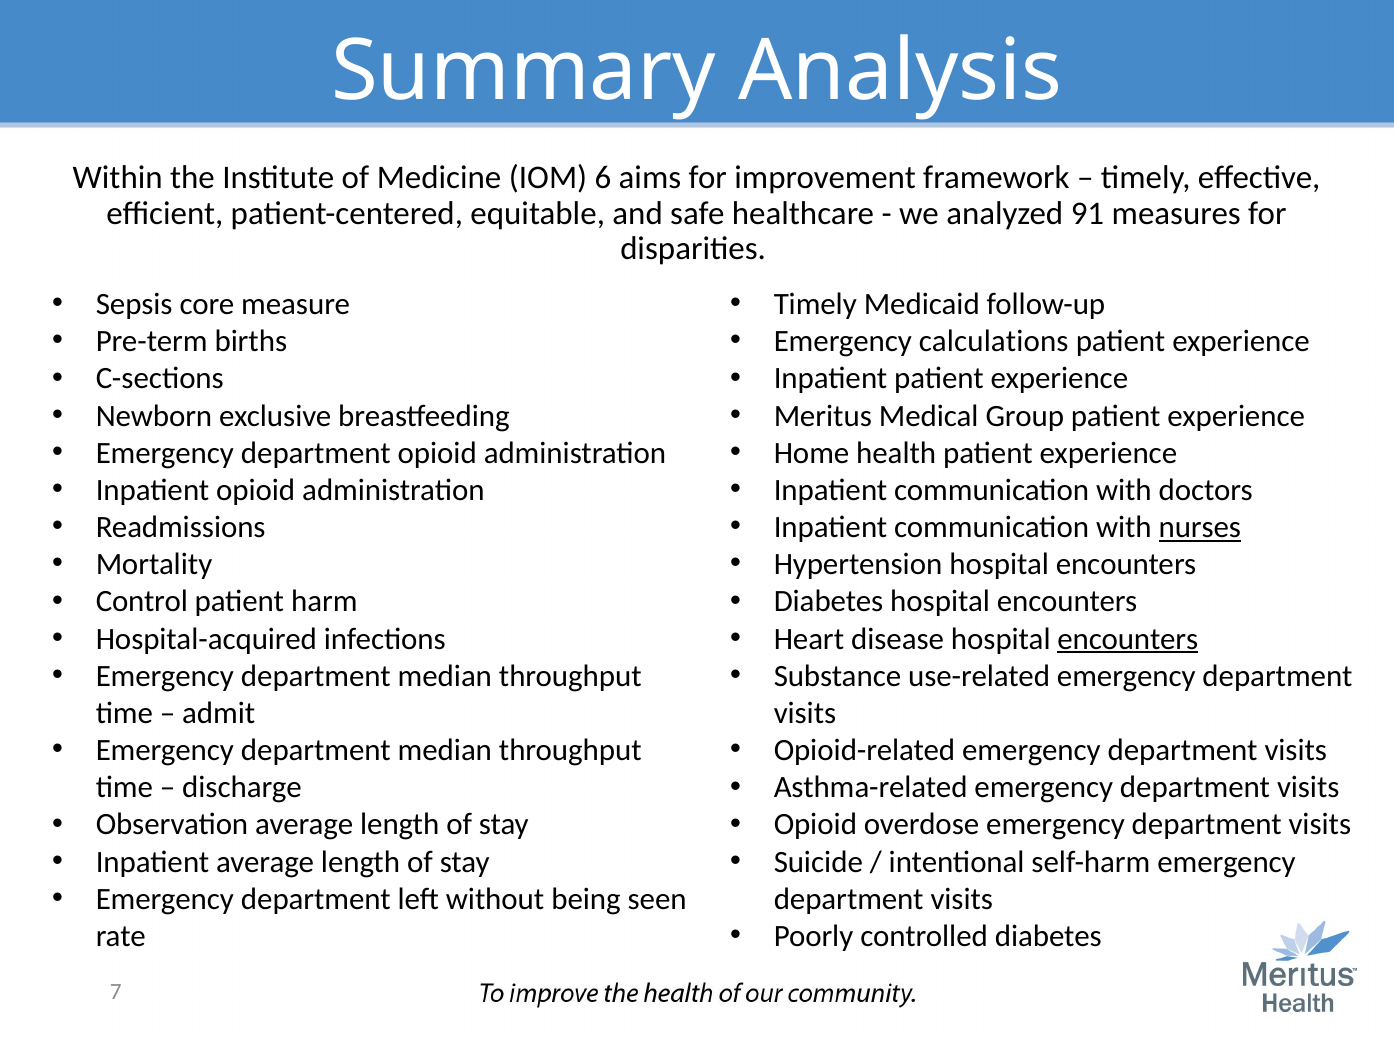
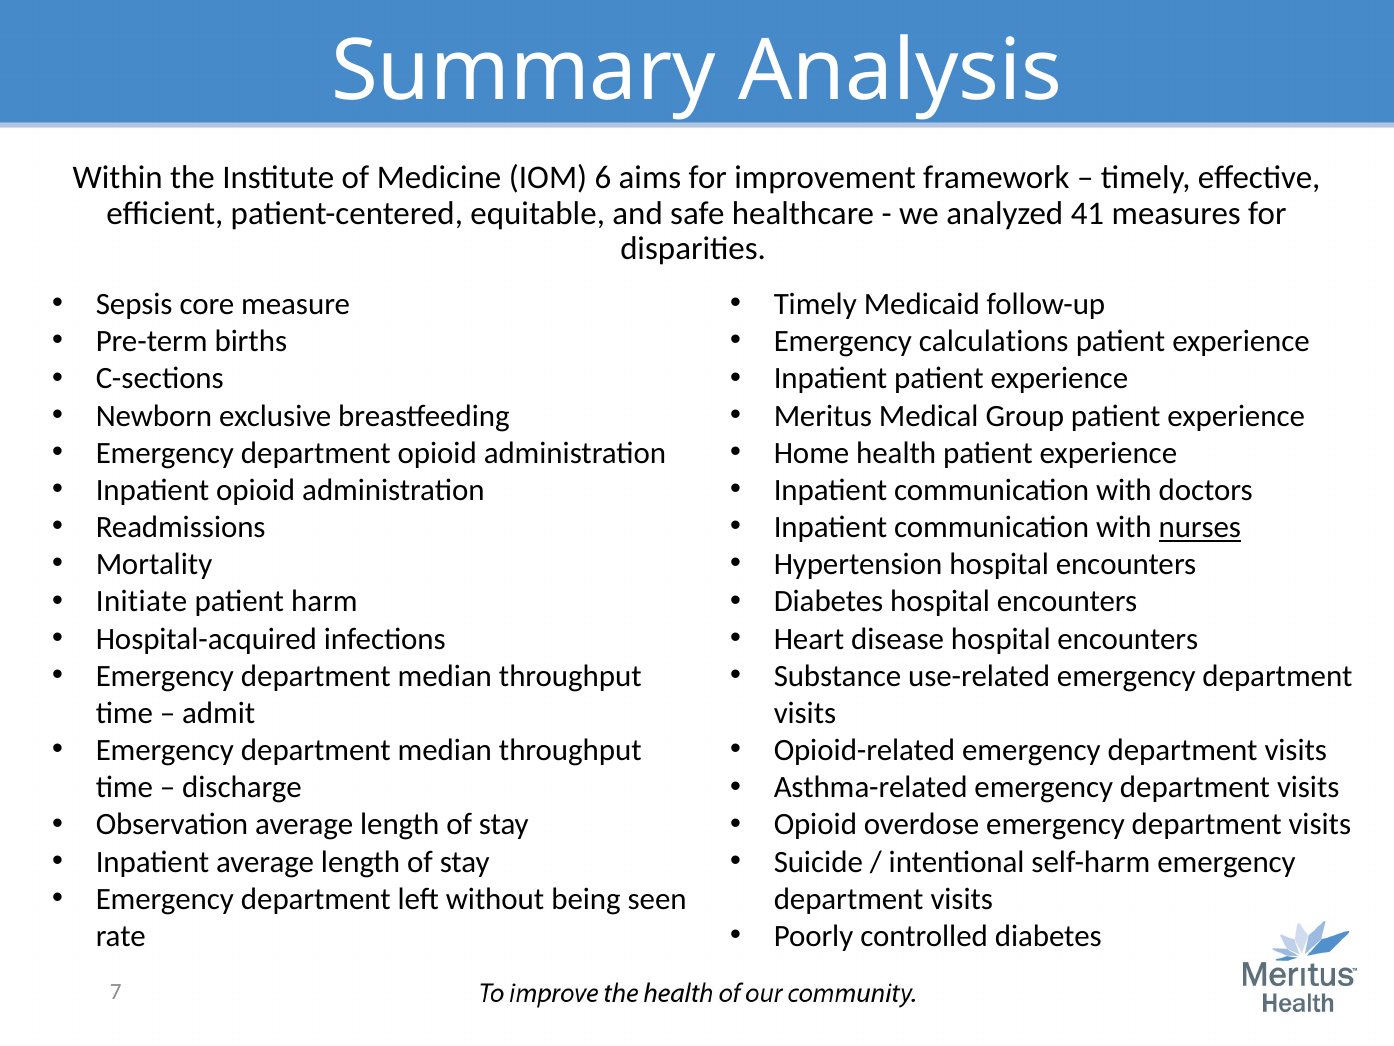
91: 91 -> 41 (1087, 213)
Control: Control -> Initiate (142, 601)
encounters underline: present -> none (1128, 639)
